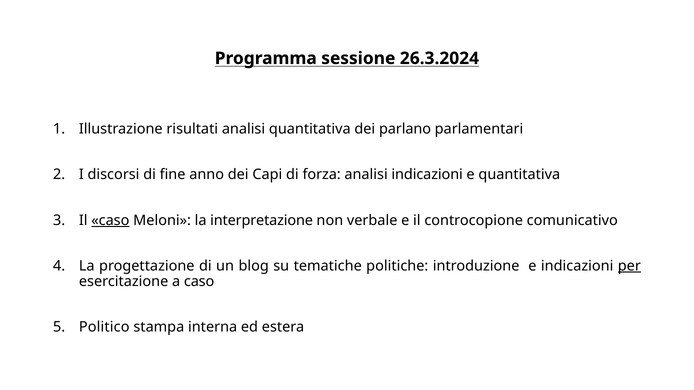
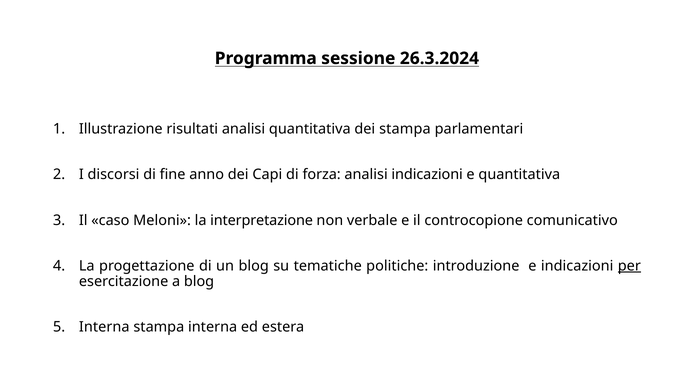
dei parlano: parlano -> stampa (405, 129)
caso underline: present -> none (110, 221)
a caso: caso -> blog (199, 282)
Politico: Politico -> Interna (104, 328)
